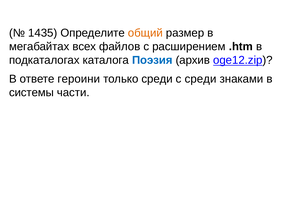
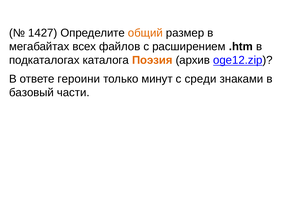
1435: 1435 -> 1427 (43, 33)
Поэзия colour: blue -> orange (152, 60)
только среди: среди -> минут (157, 79)
системы: системы -> базовый (31, 92)
